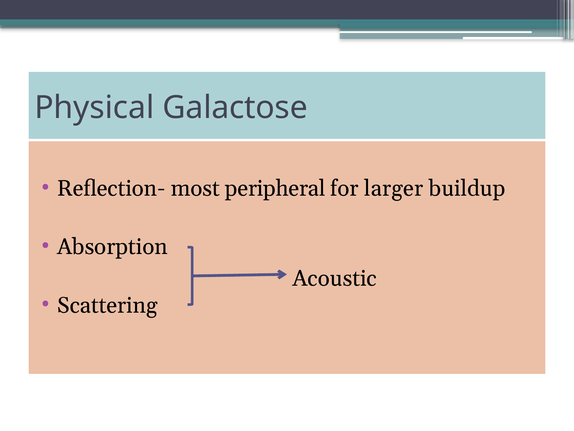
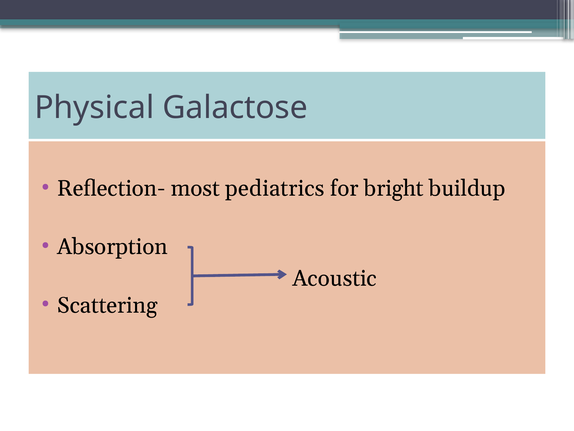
peripheral: peripheral -> pediatrics (275, 188)
larger: larger -> bright (394, 188)
